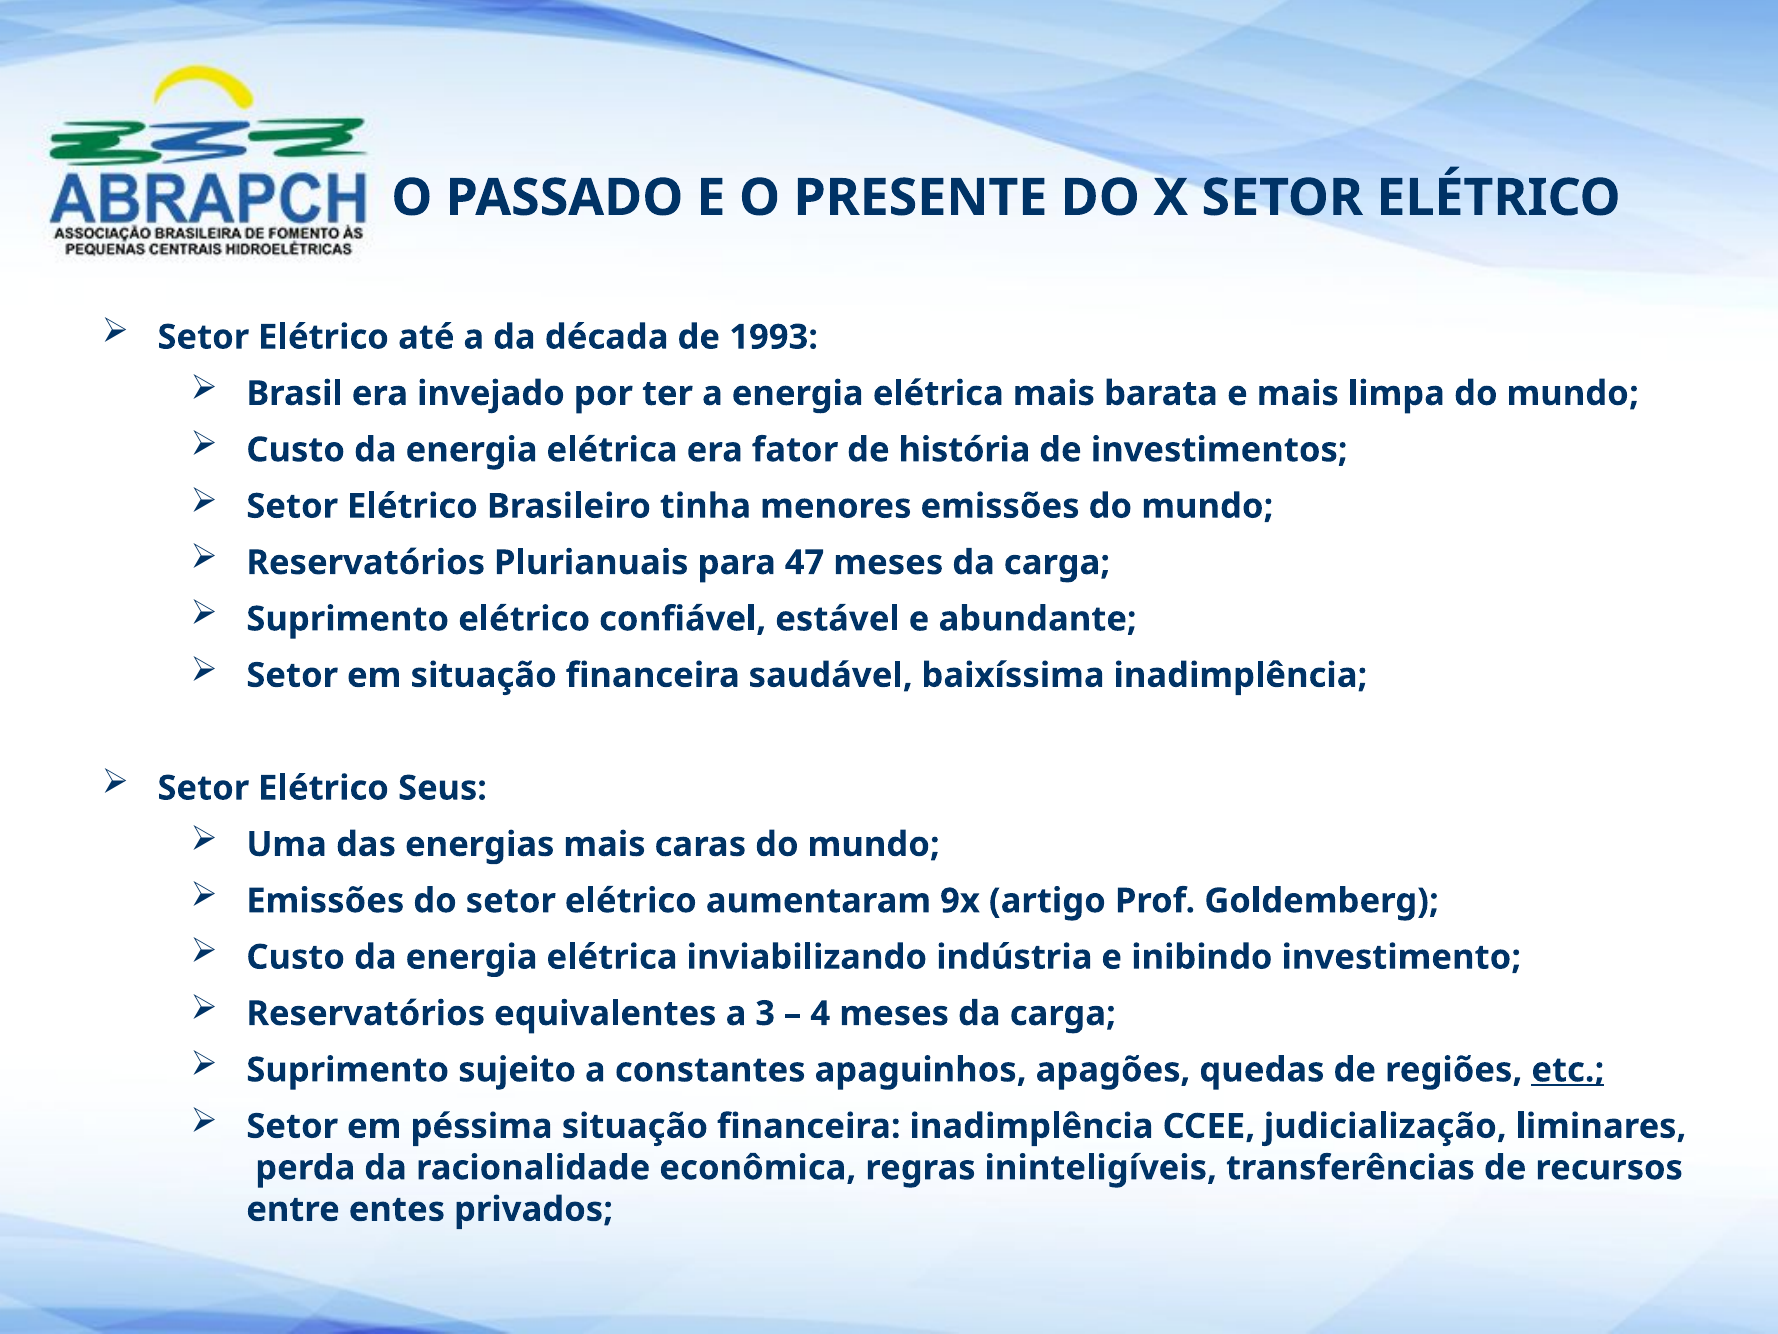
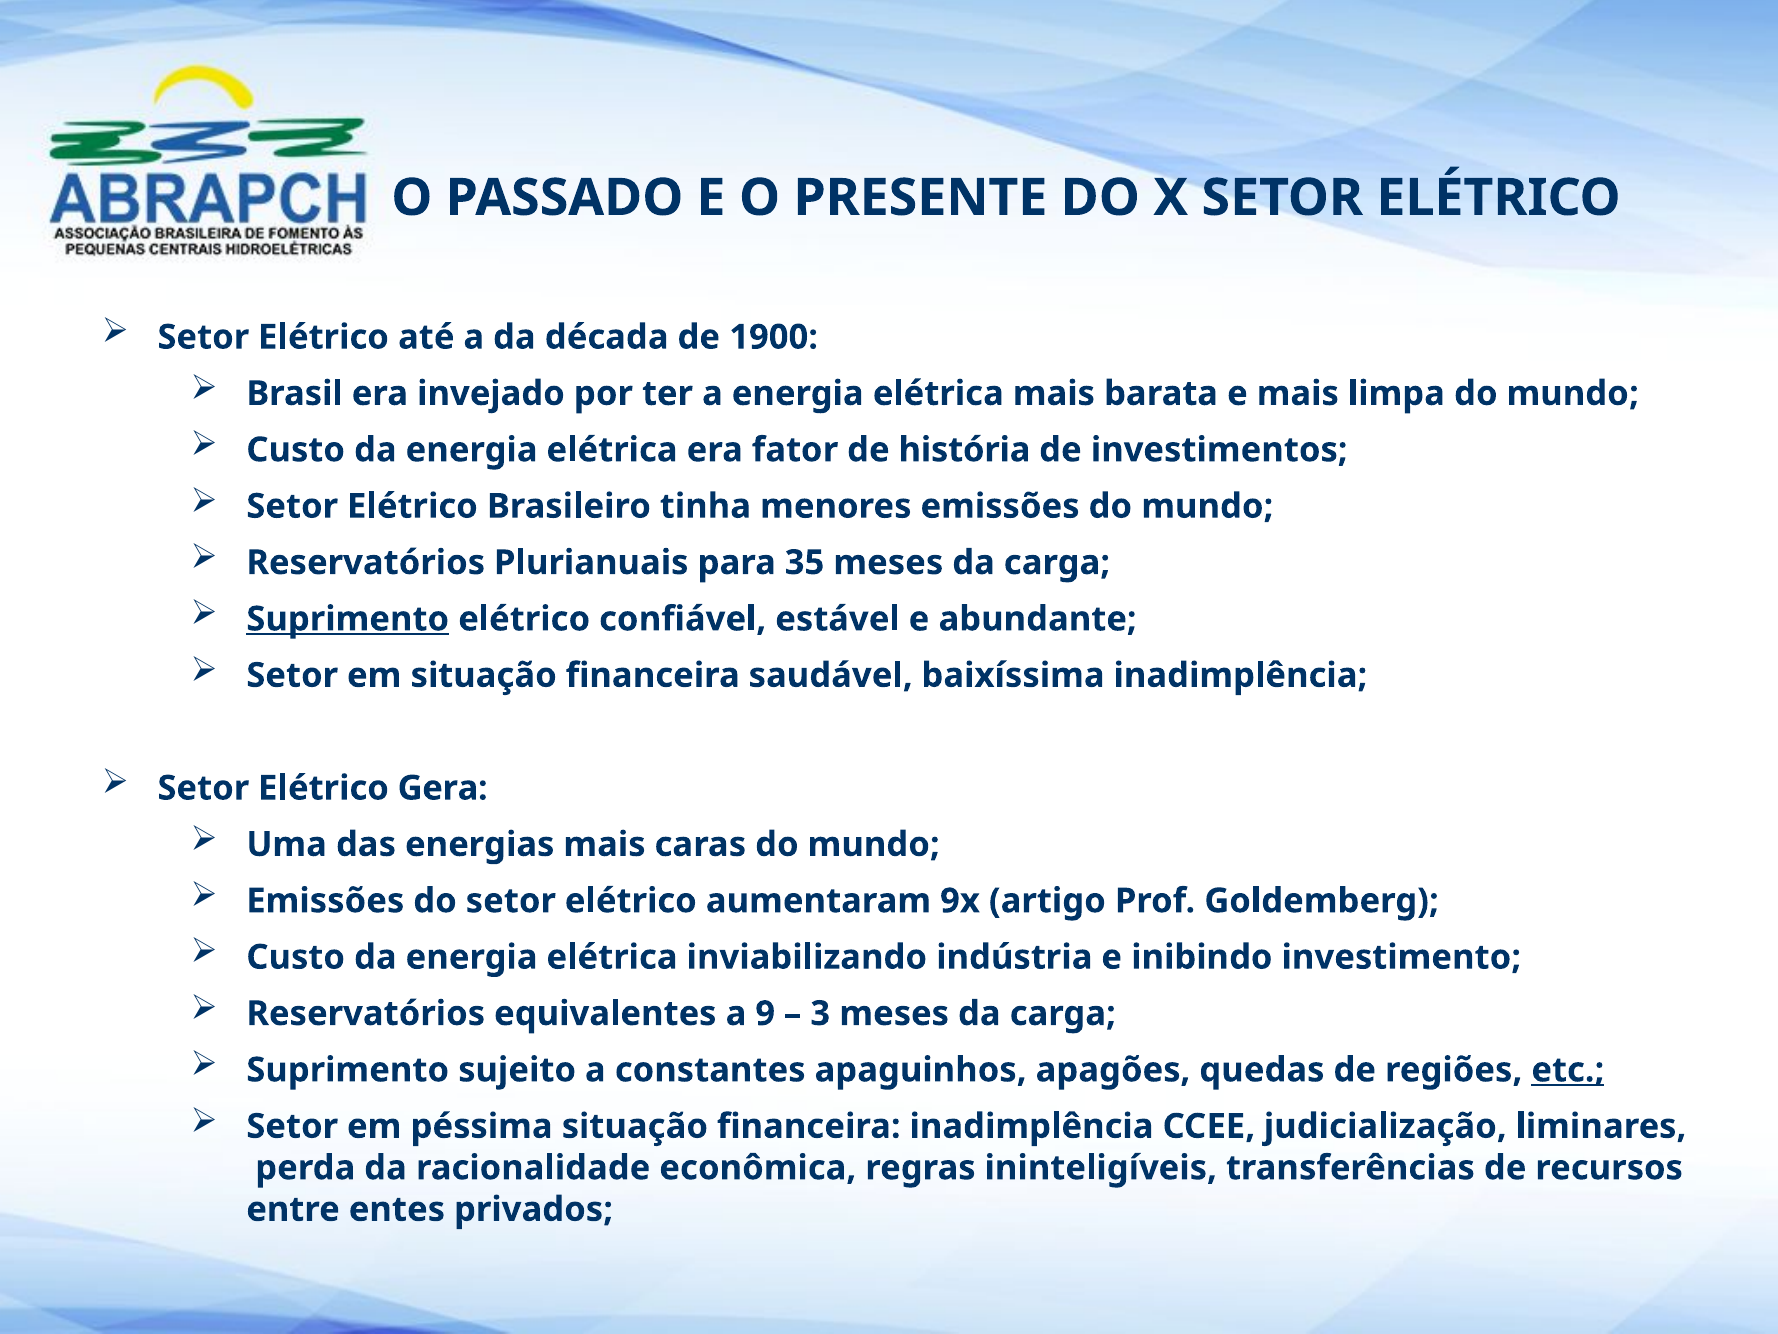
1993: 1993 -> 1900 (774, 337)
47: 47 -> 35 (805, 562)
Suprimento underline: none -> present (348, 619)
Seus: Seus -> Gera (443, 788)
3: 3 -> 9 (765, 1013)
4: 4 -> 3 (820, 1013)
